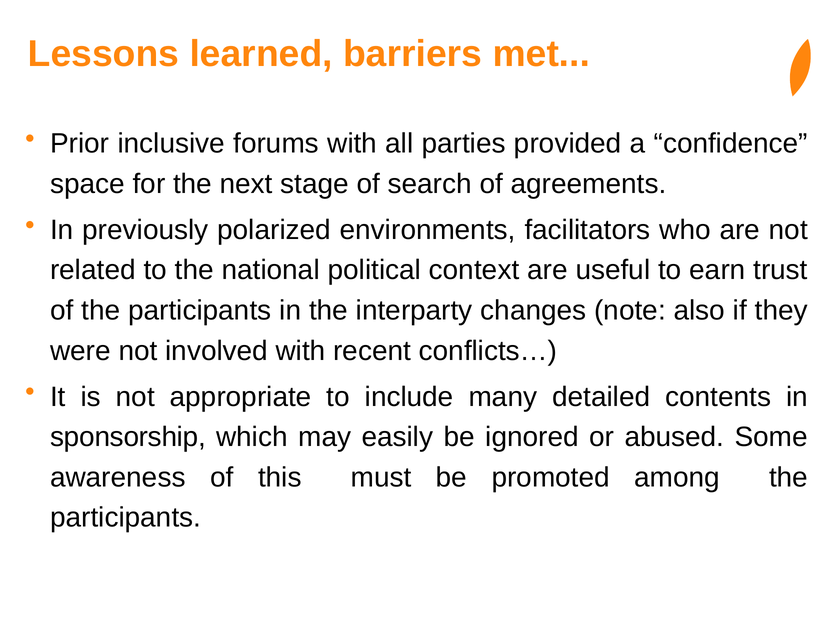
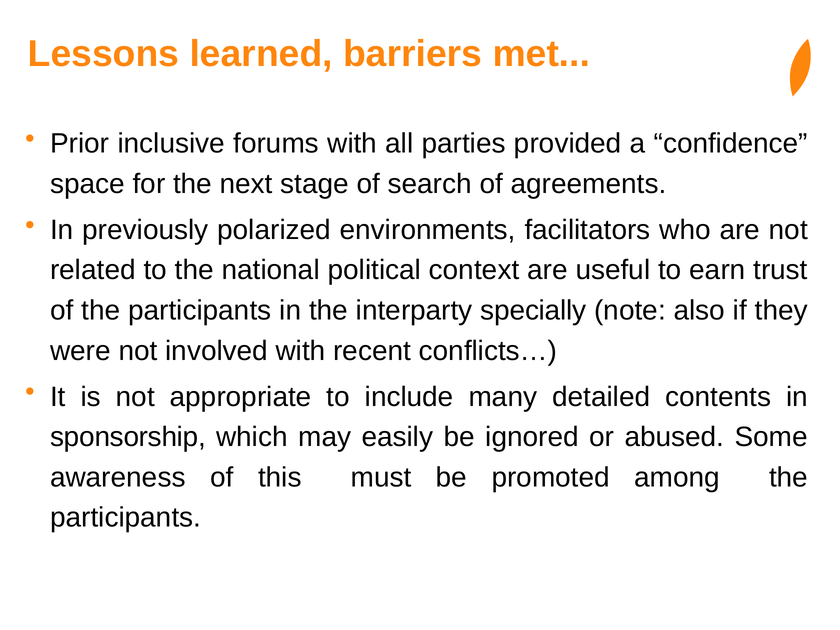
changes: changes -> specially (533, 311)
